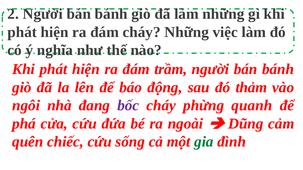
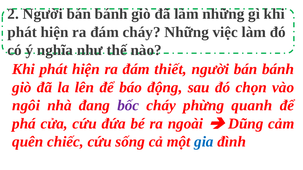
trầm: trầm -> thiết (171, 69)
thảm: thảm -> chọn (251, 88)
gia colour: green -> blue (204, 142)
